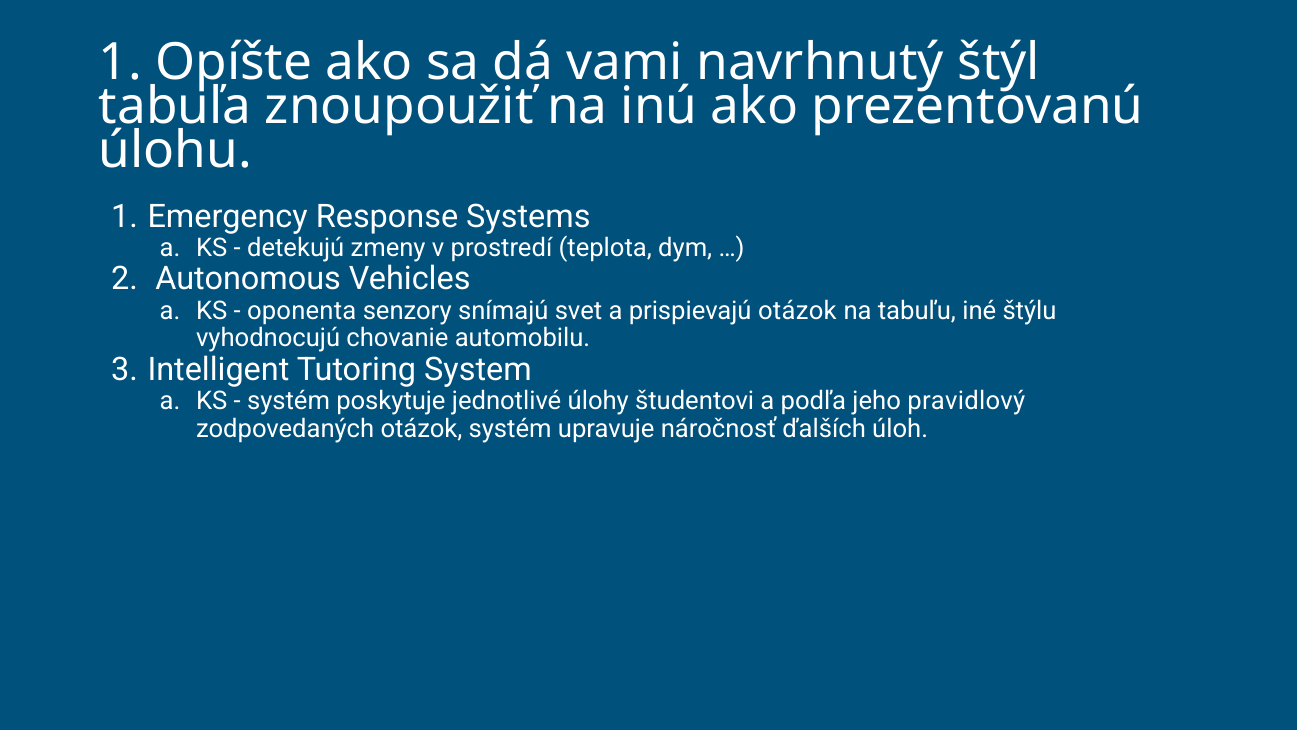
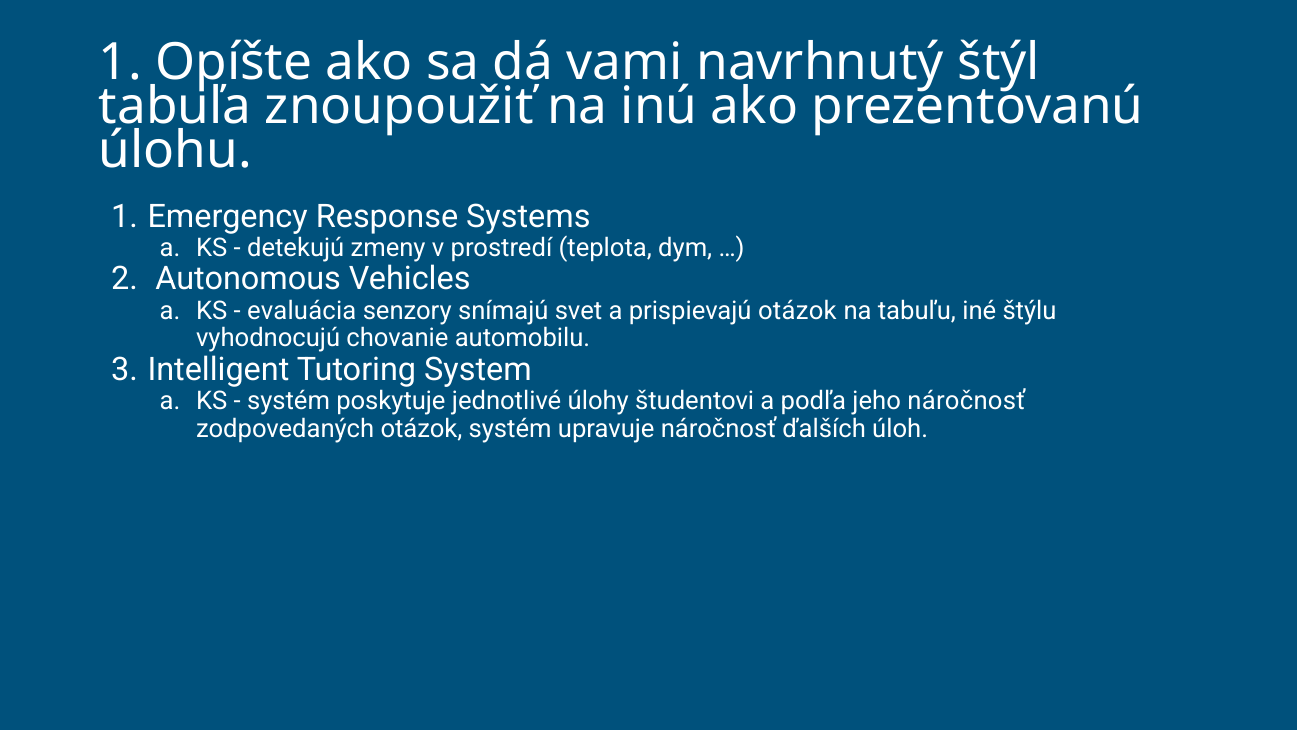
oponenta: oponenta -> evaluácia (302, 310)
jeho pravidlový: pravidlový -> náročnosť (966, 401)
